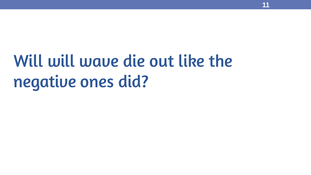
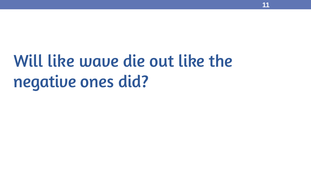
Will will: will -> like (61, 61)
